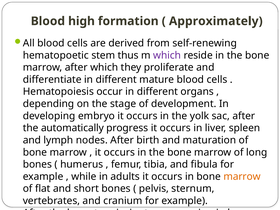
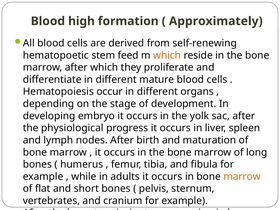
thus: thus -> feed (128, 55)
which colour: purple -> orange (167, 55)
automatically: automatically -> physiological (72, 128)
